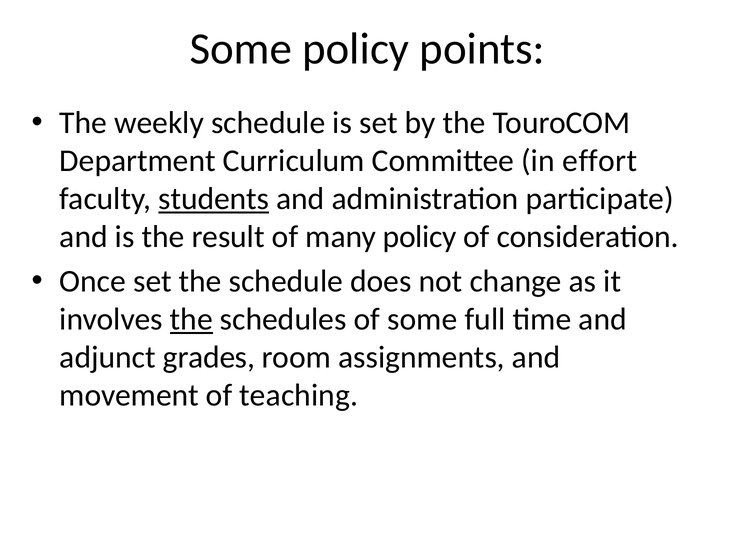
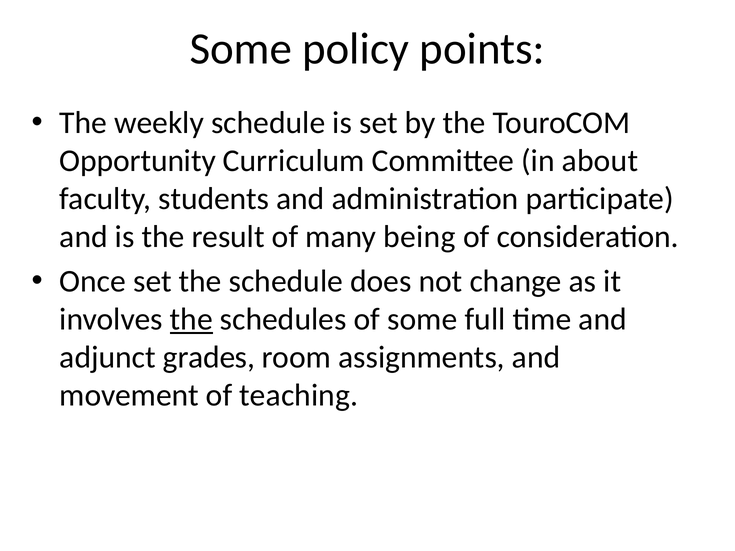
Department: Department -> Opportunity (138, 161)
effort: effort -> about (600, 161)
students underline: present -> none (214, 199)
many policy: policy -> being (419, 237)
